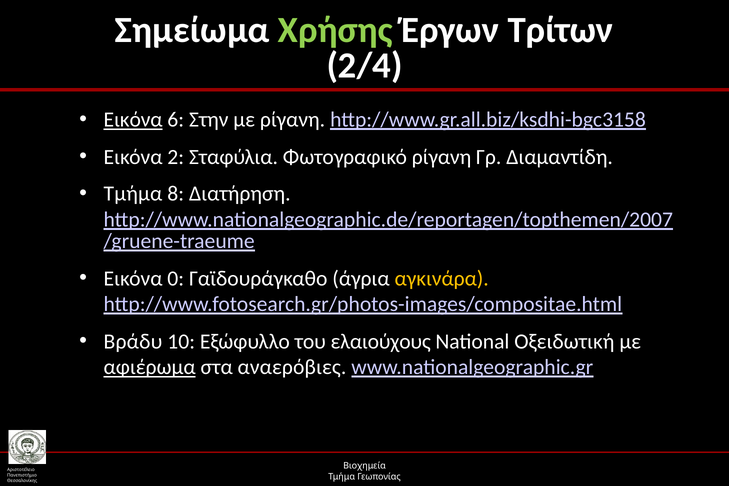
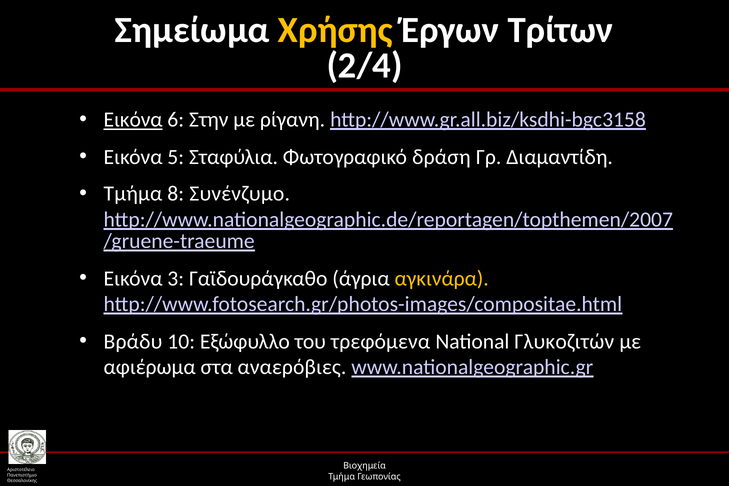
Χρήσης colour: light green -> yellow (335, 30)
2: 2 -> 5 (176, 157)
Φωτογραφικό ρίγανη: ρίγανη -> δράση (441, 157)
Διατήρηση: Διατήρηση -> Συνένζυμο (240, 194)
0: 0 -> 3 (176, 278)
ελαιούχους: ελαιούχους -> τρεφόμενα (380, 341)
Οξειδωτική: Οξειδωτική -> Γλυκοζιτών (564, 341)
αφιέρωμα underline: present -> none (150, 367)
